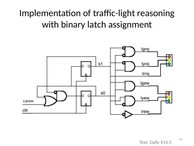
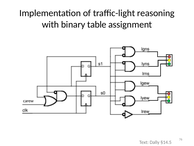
latch: latch -> table (97, 24)
